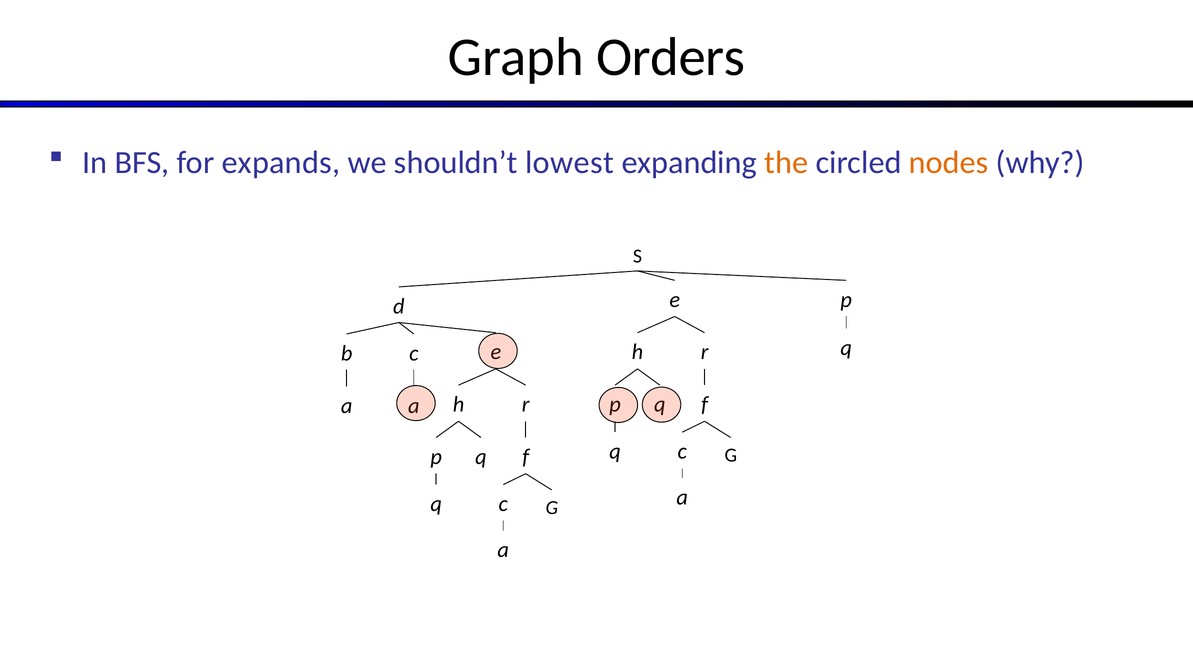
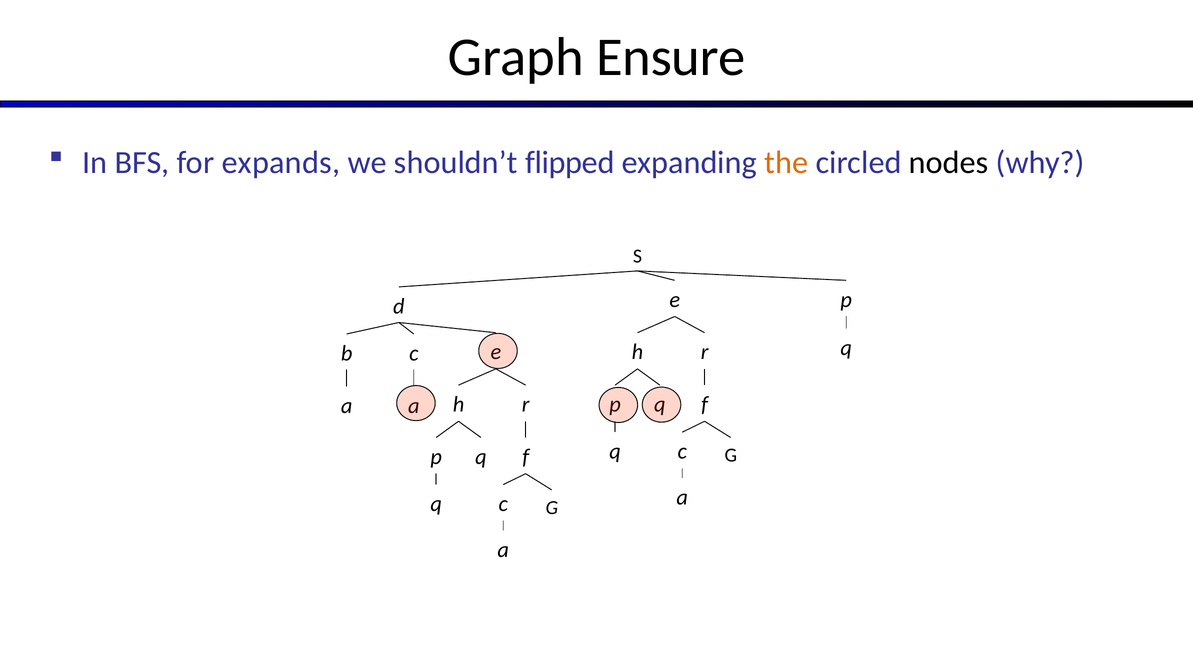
Orders: Orders -> Ensure (671, 57)
lowest: lowest -> flipped (570, 163)
nodes colour: orange -> black (949, 163)
